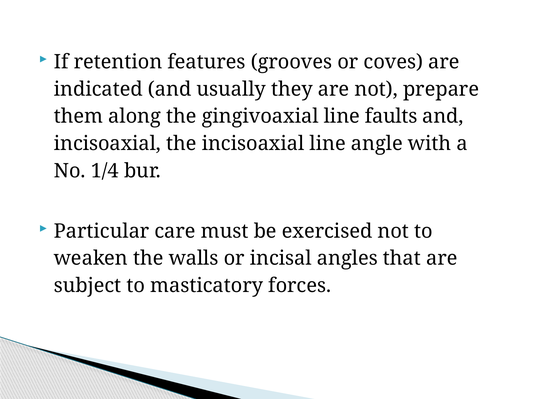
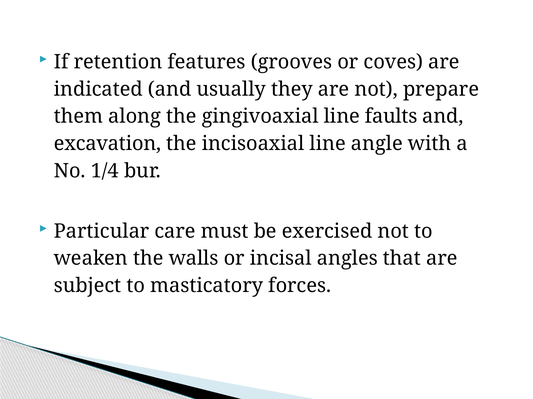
incisoaxial: incisoaxial -> excavation (107, 144)
